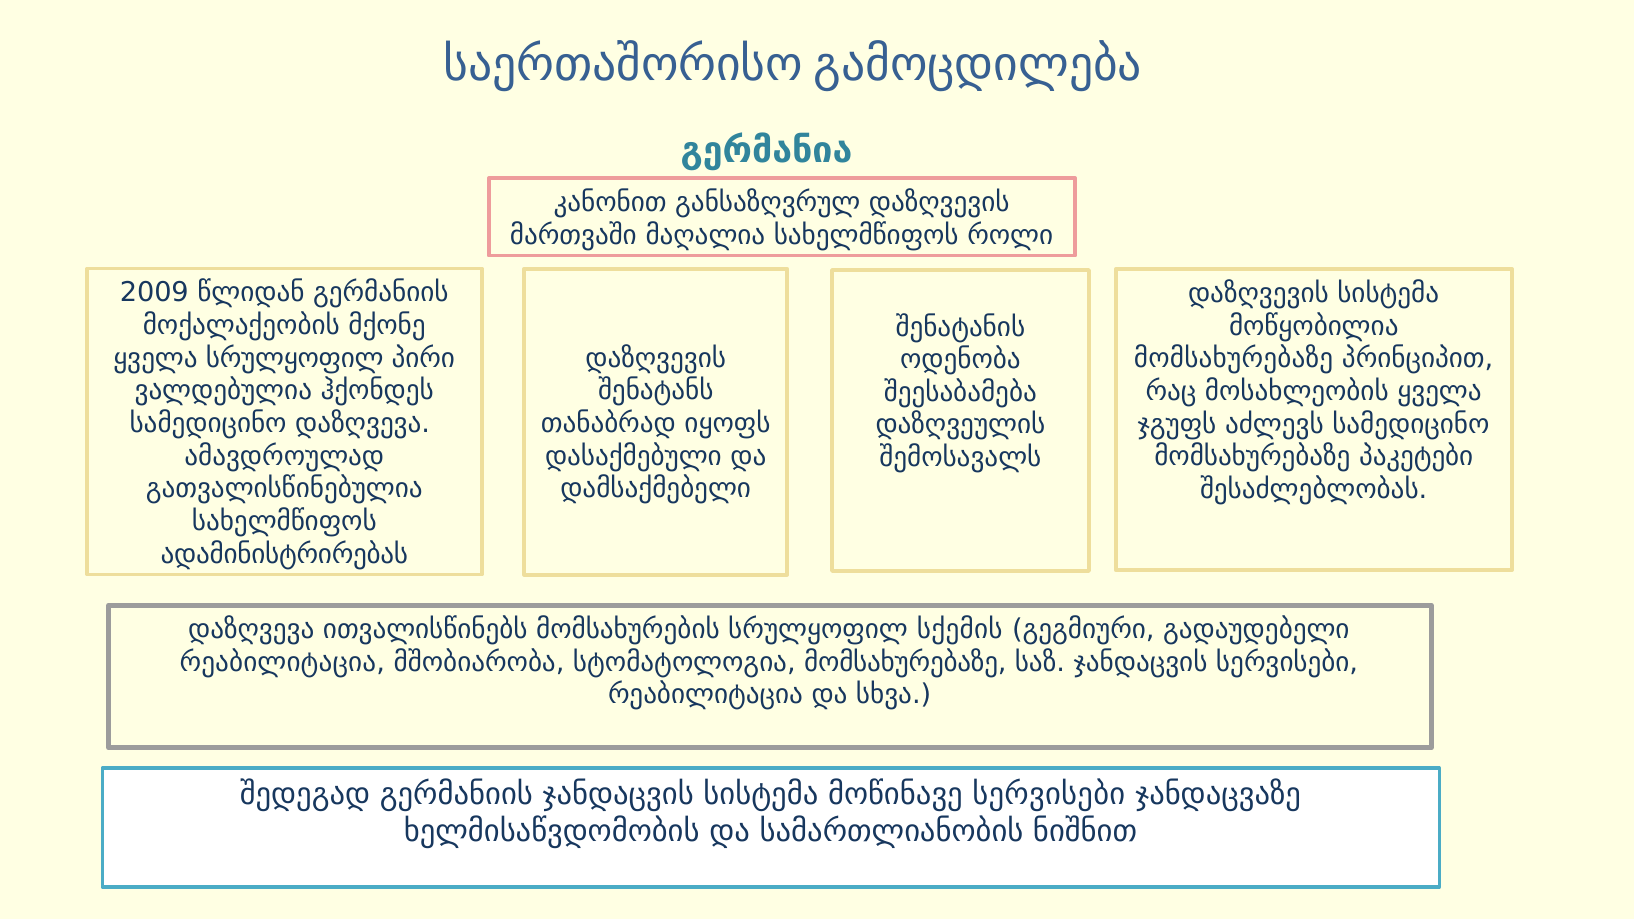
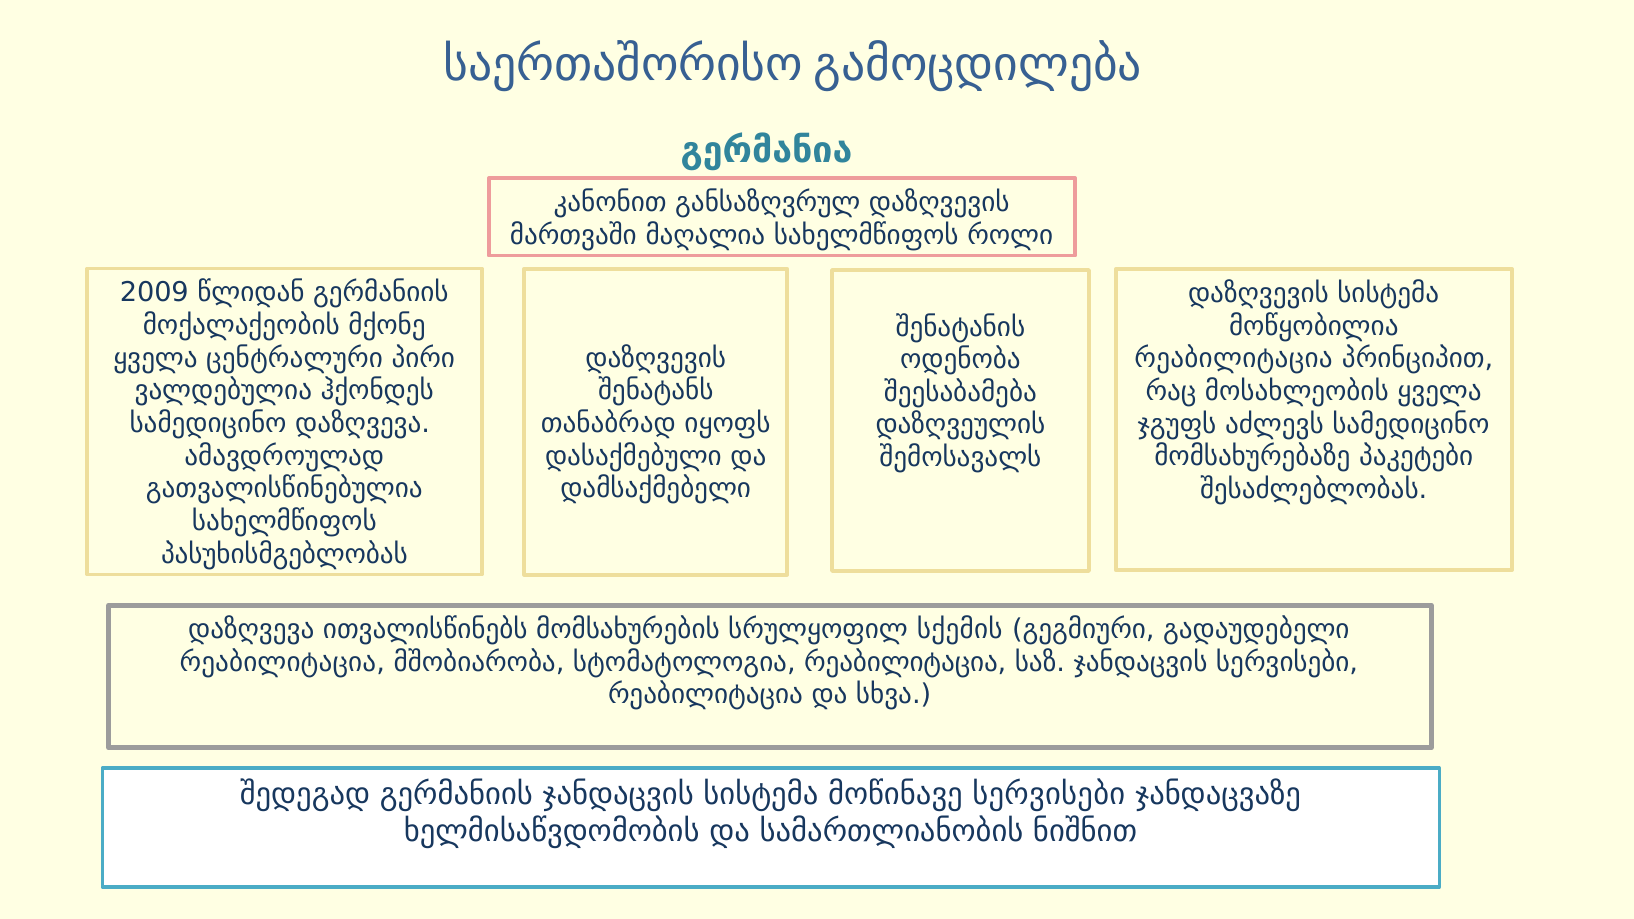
ყველა სრულყოფილ: სრულყოფილ -> ცენტრალური (295, 358)
მომსახურებაზე: მომსახურებაზე -> რეაბილიტაცია (1234, 359)
ადამინისტრირებას: ადამინისტრირებას -> პასუხისმგებლობას (284, 554)
სტომატოლოგია მომსახურებაზე: მომსახურებაზე -> რეაბილიტაცია (905, 662)
